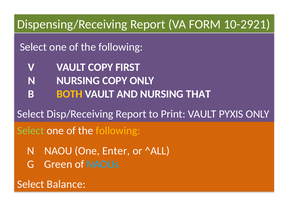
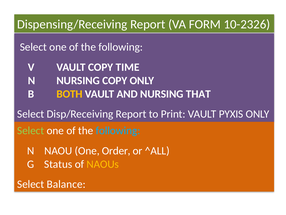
10-2921: 10-2921 -> 10-2326 (247, 24)
FIRST: FIRST -> TIME (128, 67)
following colour: yellow -> light blue (118, 130)
Enter: Enter -> Order (116, 150)
Green: Green -> Status (58, 164)
NAOUs colour: light blue -> yellow (103, 164)
